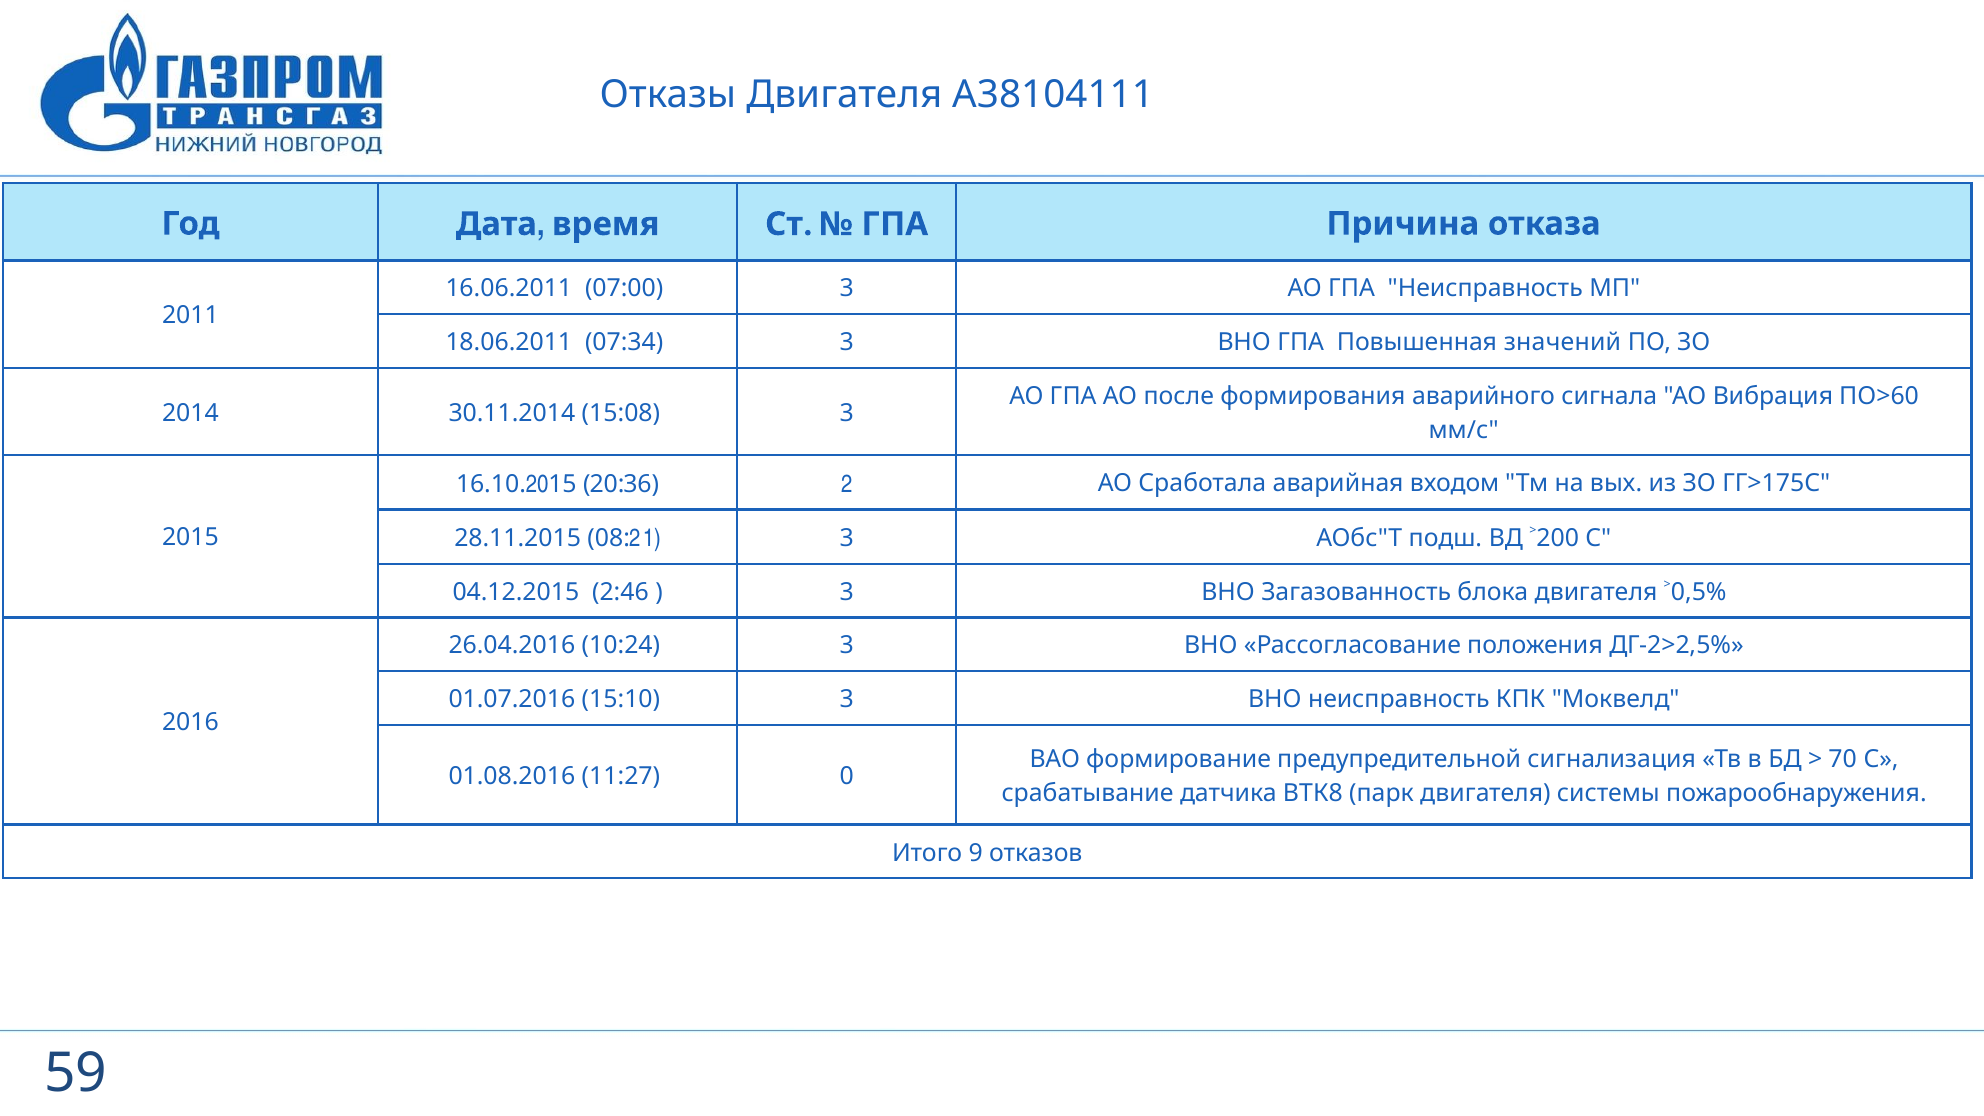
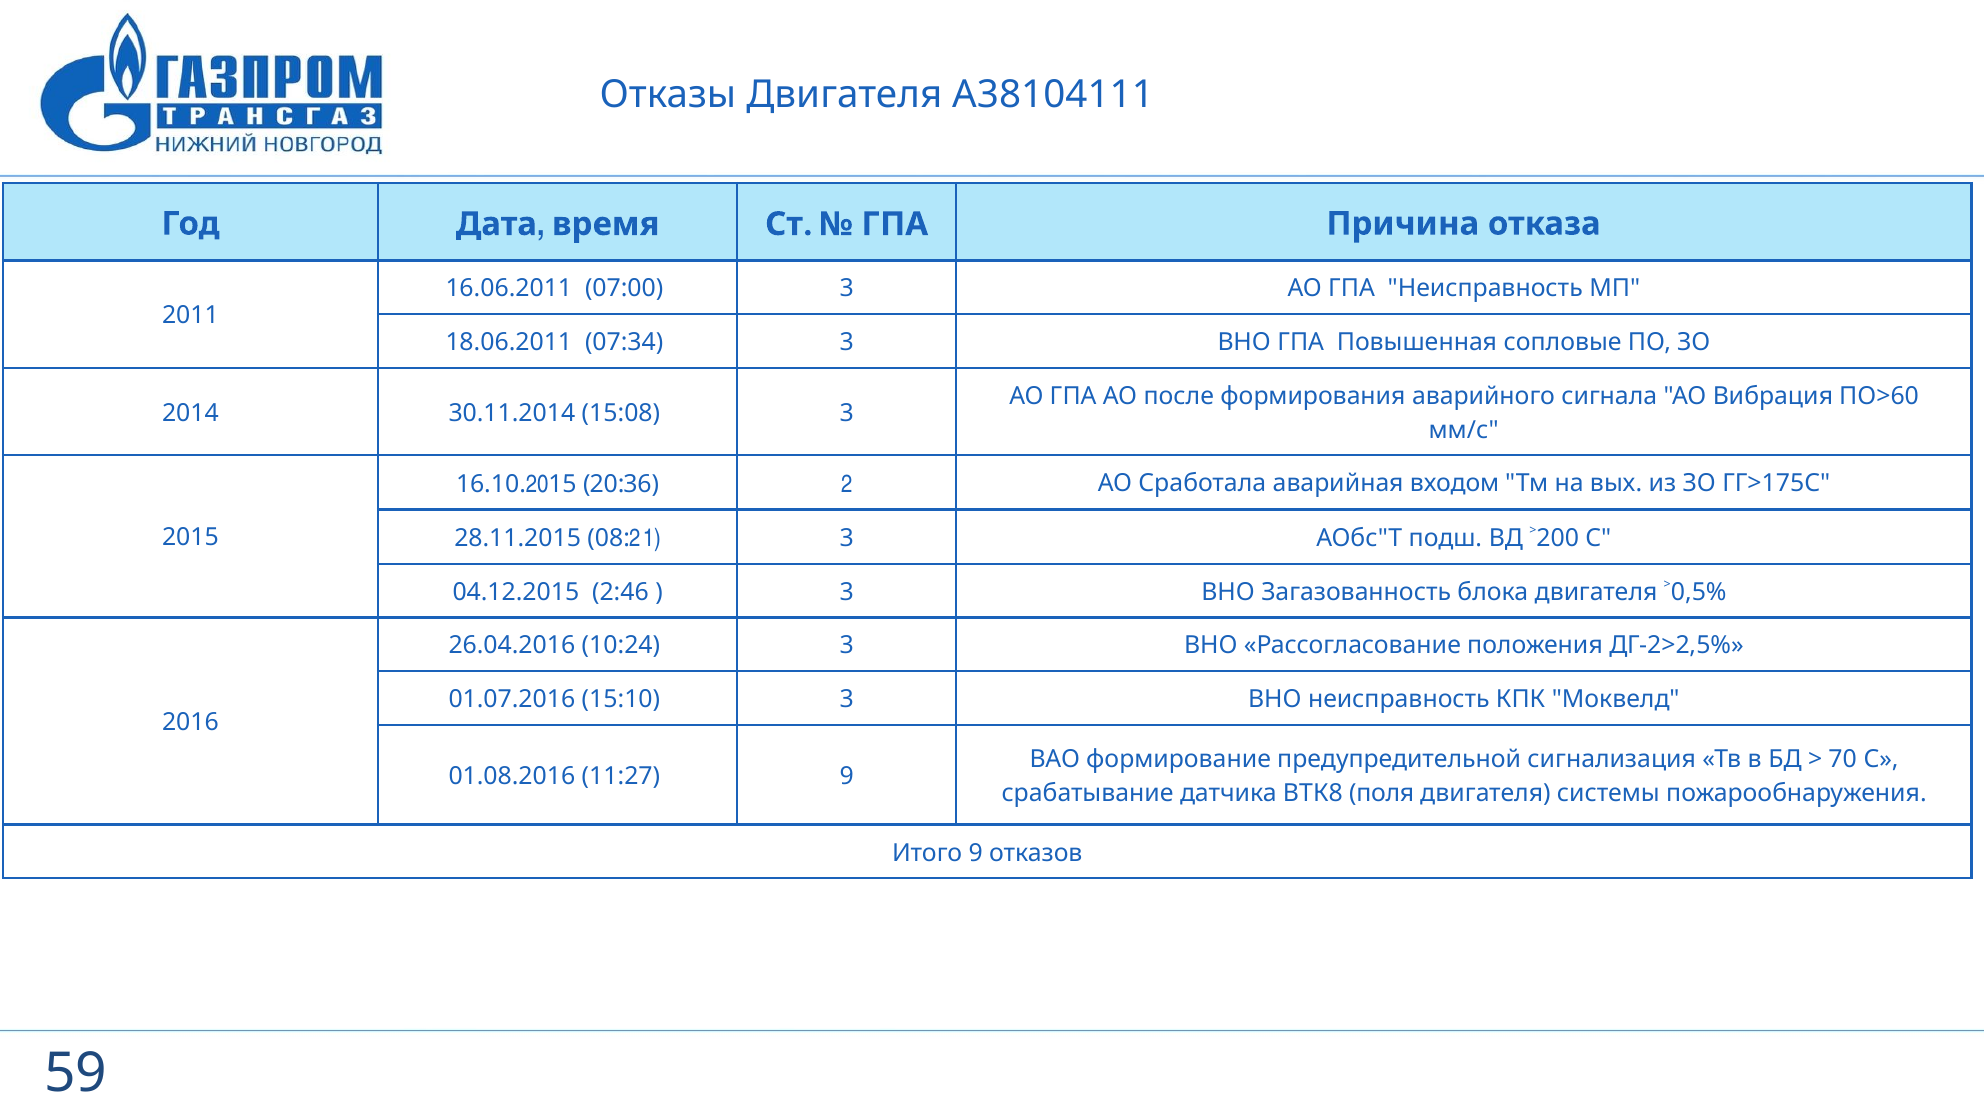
значений: значений -> сопловые (1563, 342)
11:27 0: 0 -> 9 (847, 776)
парк: парк -> поля (1382, 793)
